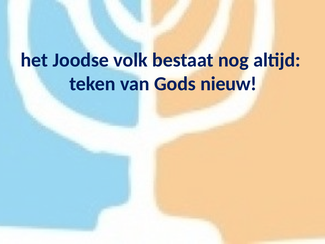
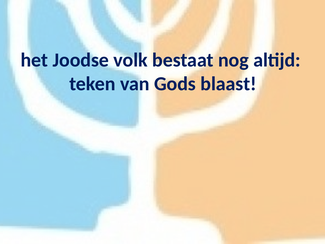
nieuw: nieuw -> blaast (229, 84)
